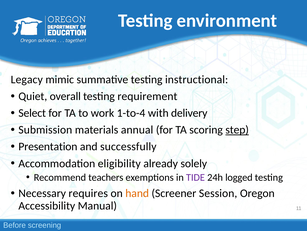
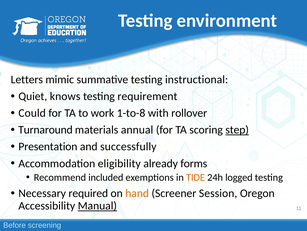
Legacy: Legacy -> Letters (27, 79)
overall: overall -> knows (65, 96)
Select: Select -> Could (32, 113)
1-to-4: 1-to-4 -> 1-to-8 (131, 113)
delivery: delivery -> rollover (189, 113)
Submission: Submission -> Turnaround (45, 129)
solely: solely -> forms (194, 163)
teachers: teachers -> included (106, 177)
TIDE colour: purple -> orange (195, 177)
requires: requires -> required (88, 193)
Manual underline: none -> present (97, 205)
